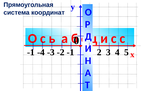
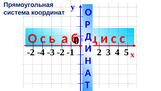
-1: -1 -> -2 (31, 52)
